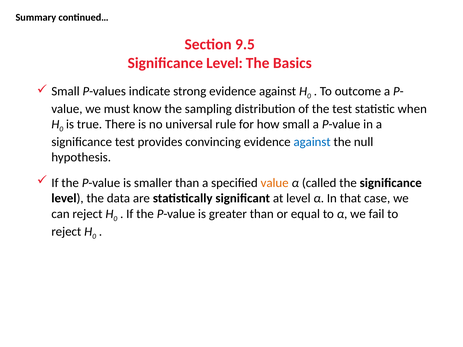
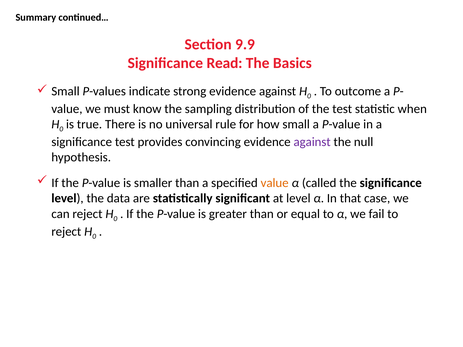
9.5: 9.5 -> 9.9 (245, 45)
Level: Level -> Read (224, 63)
against colour: blue -> purple (312, 142)
